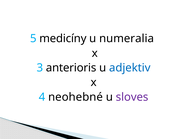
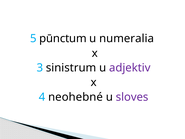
medicíny: medicíny -> pūnctum (63, 38)
anterioris: anterioris -> sinistrum (71, 68)
adjektiv colour: blue -> purple (130, 68)
